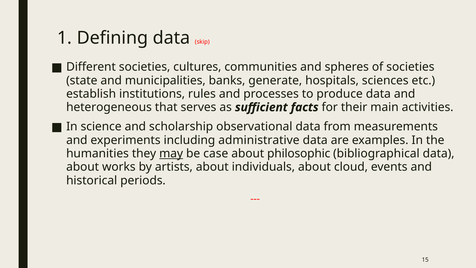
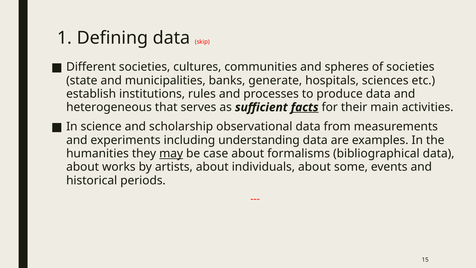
facts underline: none -> present (305, 107)
administrative: administrative -> understanding (259, 140)
philosophic: philosophic -> formalisms (299, 153)
cloud: cloud -> some (351, 167)
